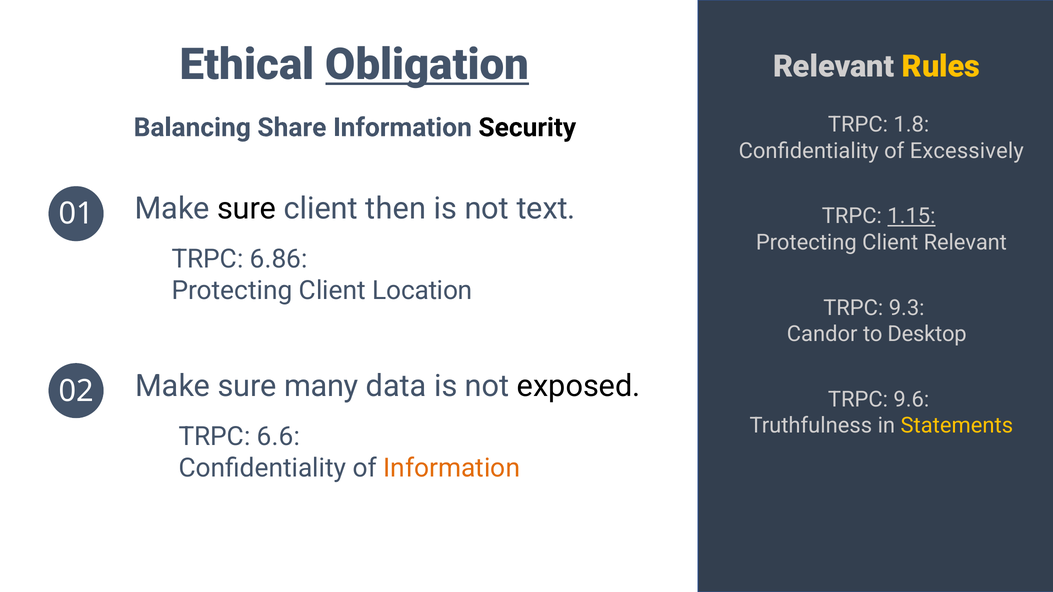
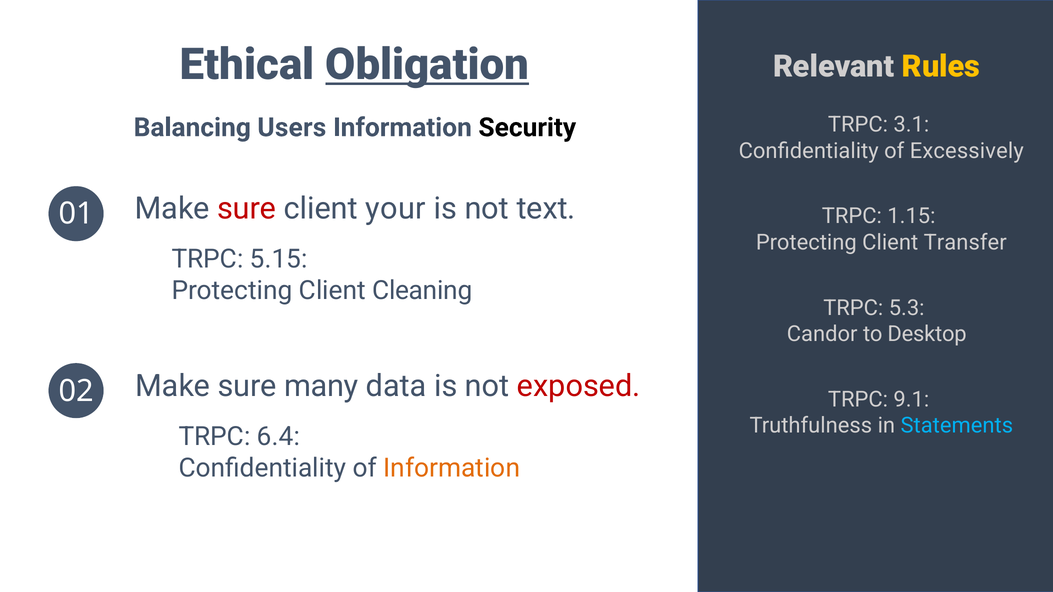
1.8: 1.8 -> 3.1 (911, 125)
Share: Share -> Users (292, 128)
sure colour: black -> red (247, 209)
then: then -> your (396, 209)
1.15 underline: present -> none (911, 216)
Client Relevant: Relevant -> Transfer (965, 243)
6.86: 6.86 -> 5.15 (279, 259)
Location: Location -> Cleaning (422, 291)
9.3: 9.3 -> 5.3 (907, 308)
exposed colour: black -> red (579, 387)
9.6: 9.6 -> 9.1 (911, 400)
Statements colour: yellow -> light blue (957, 426)
6.6: 6.6 -> 6.4 (278, 437)
